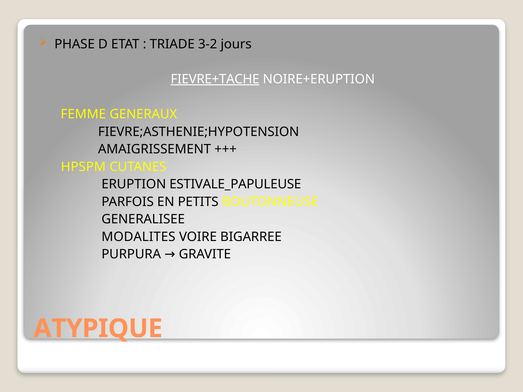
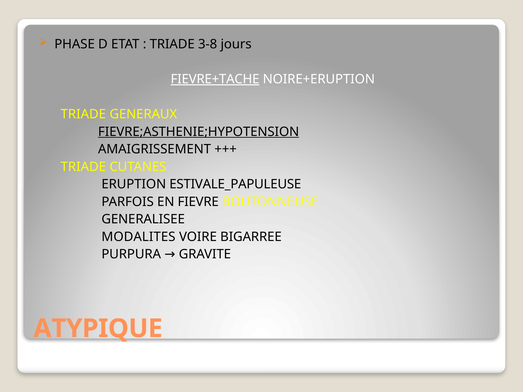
3-2: 3-2 -> 3-8 (208, 44)
FEMME: FEMME -> TRIADE (83, 114)
FIEVRE;ASTHENIE;HYPOTENSION underline: none -> present (199, 132)
HPSPM: HPSPM -> TRIADE (83, 167)
PETITS: PETITS -> FIEVRE (198, 202)
